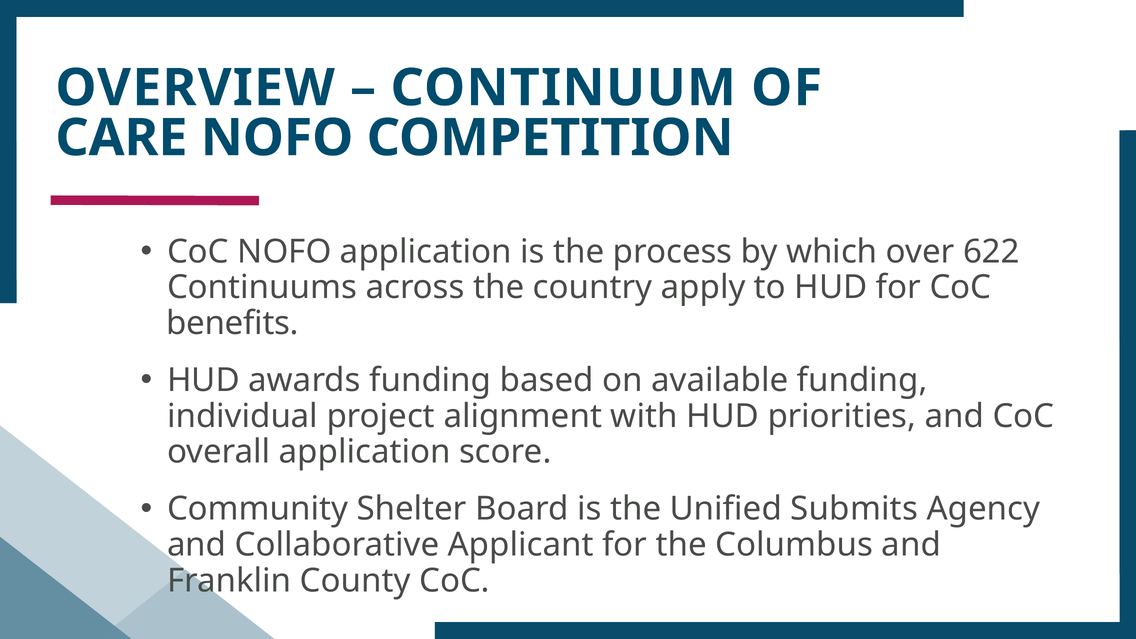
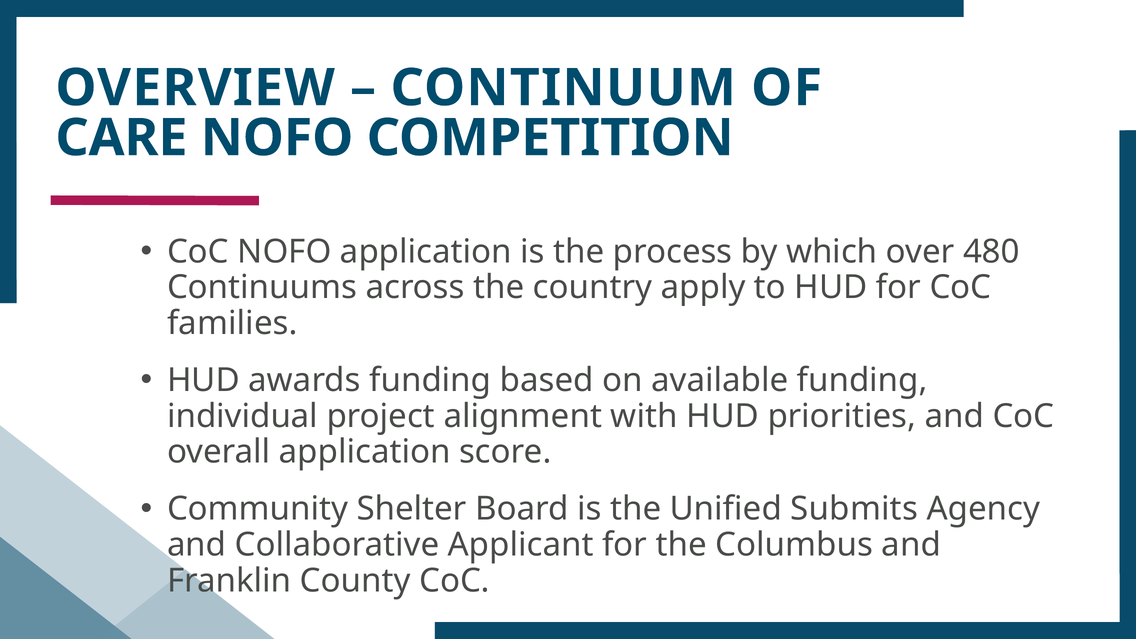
622: 622 -> 480 (991, 252)
benefits: benefits -> families (232, 323)
